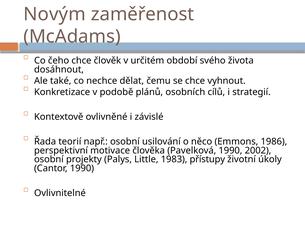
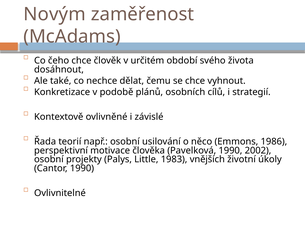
přístupy: přístupy -> vnějších (207, 160)
